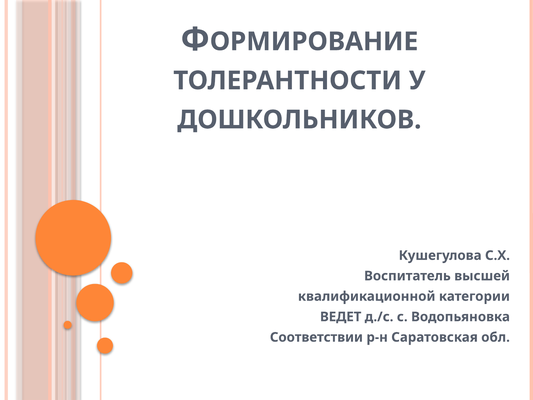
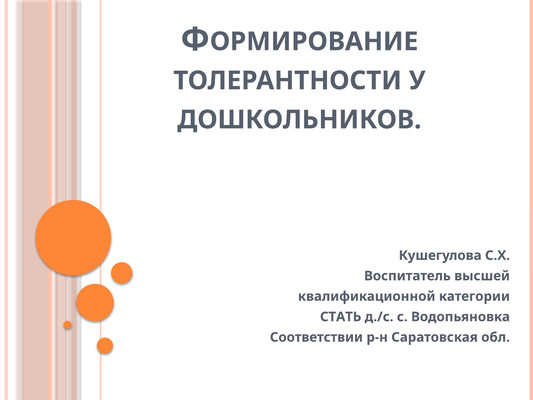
ВЕДЕТ: ВЕДЕТ -> СТАТЬ (341, 317)
